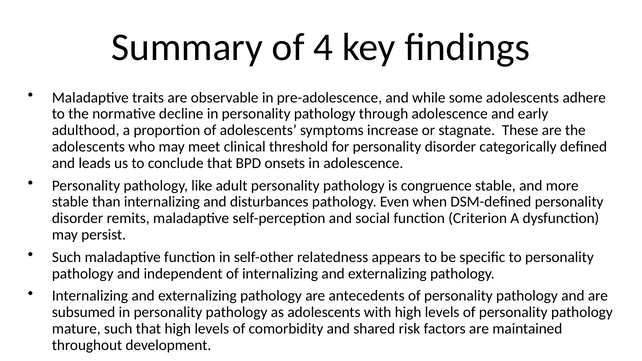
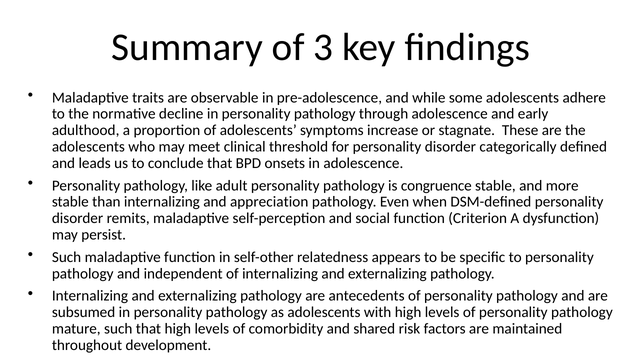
4: 4 -> 3 (323, 47)
disturbances: disturbances -> appreciation (269, 202)
